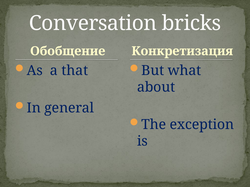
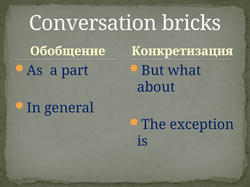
that: that -> part (75, 71)
